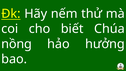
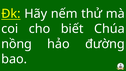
hưởng: hưởng -> đường (105, 44)
